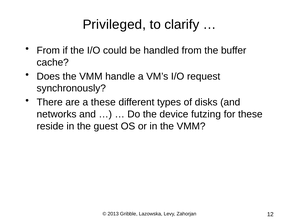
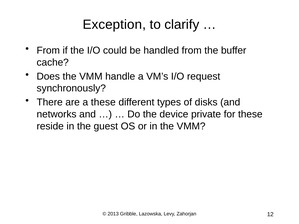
Privileged: Privileged -> Exception (114, 25)
futzing: futzing -> private (206, 114)
